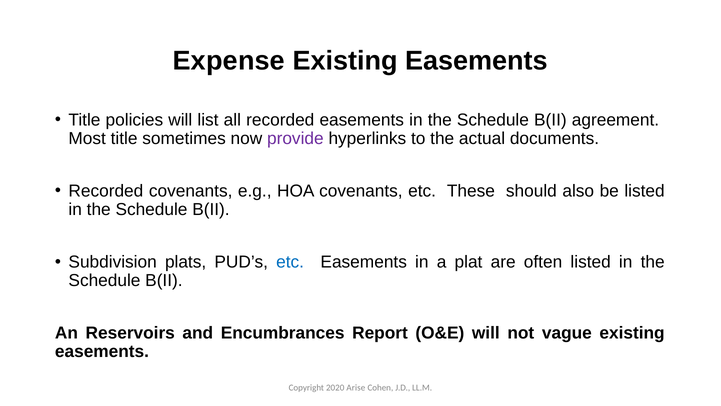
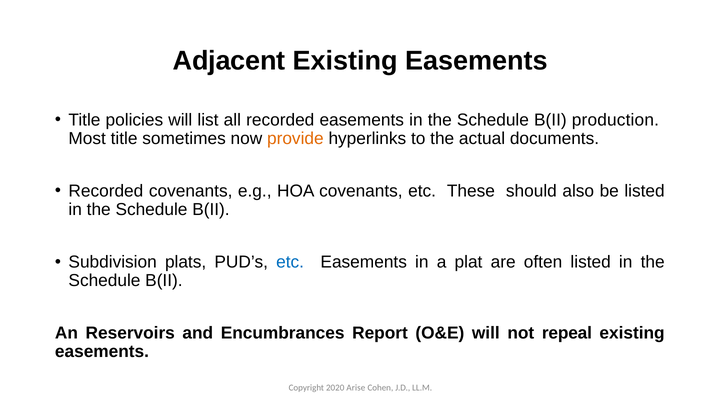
Expense: Expense -> Adjacent (229, 61)
agreement: agreement -> production (615, 120)
provide colour: purple -> orange (295, 139)
vague: vague -> repeal (567, 333)
